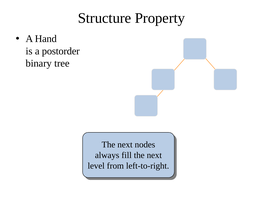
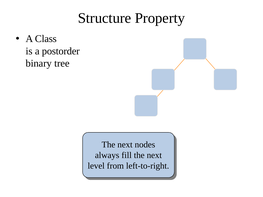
Hand: Hand -> Class (46, 39)
